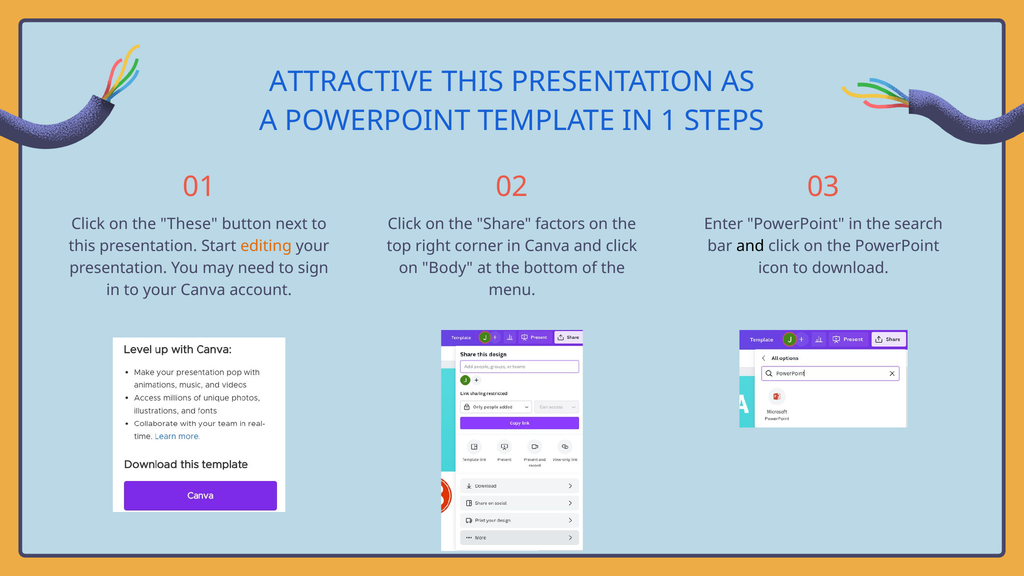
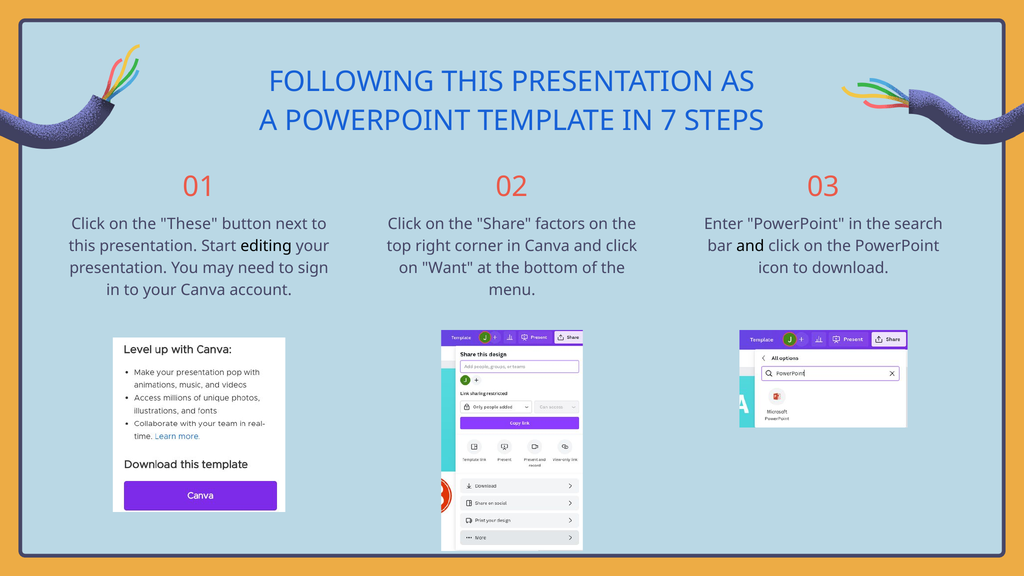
ATTRACTIVE: ATTRACTIVE -> FOLLOWING (352, 82)
1: 1 -> 7 (669, 121)
editing colour: orange -> black (266, 246)
Body: Body -> Want (448, 268)
